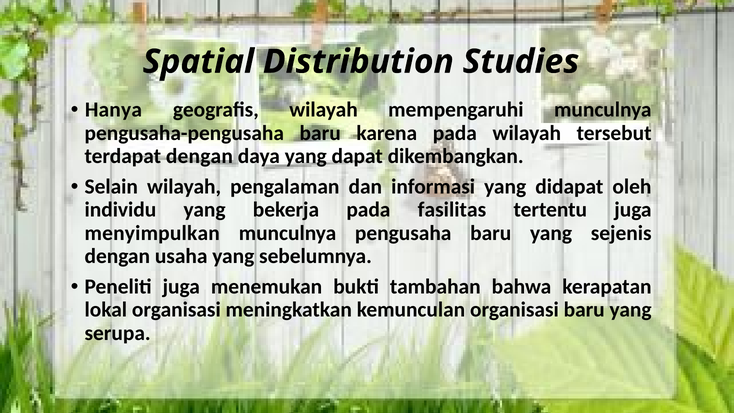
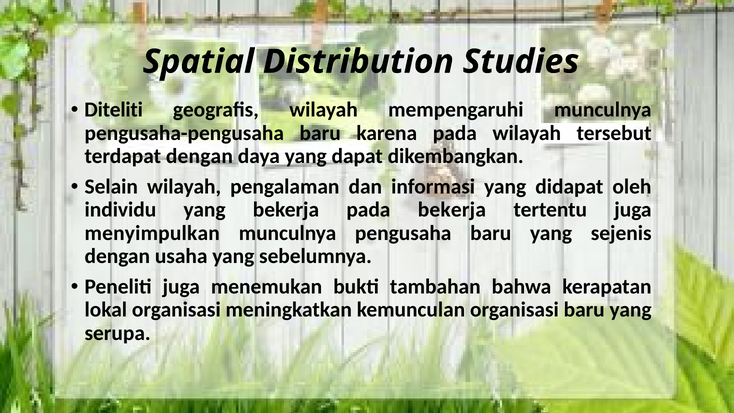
Hanya: Hanya -> Diteliti (114, 110)
pada fasilitas: fasilitas -> bekerja (452, 210)
